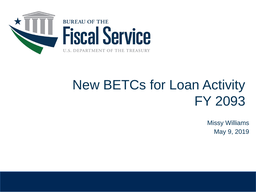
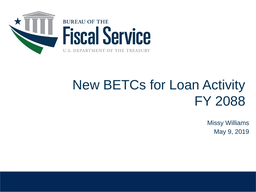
2093: 2093 -> 2088 (230, 101)
